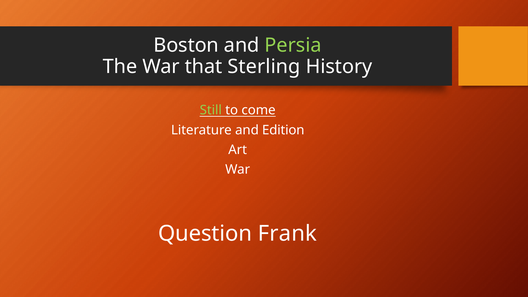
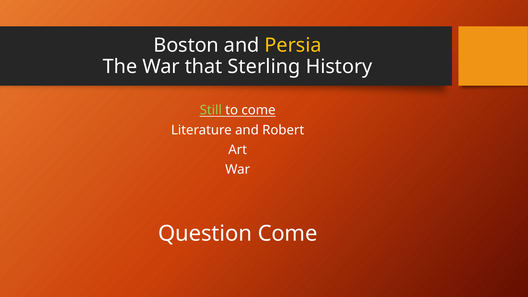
Persia colour: light green -> yellow (293, 45)
Edition: Edition -> Robert (283, 130)
Question Frank: Frank -> Come (288, 233)
